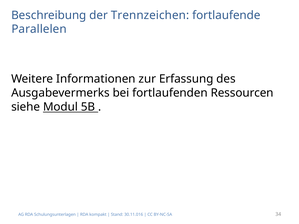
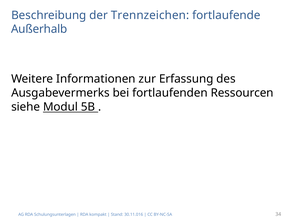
Parallelen: Parallelen -> Außerhalb (39, 29)
